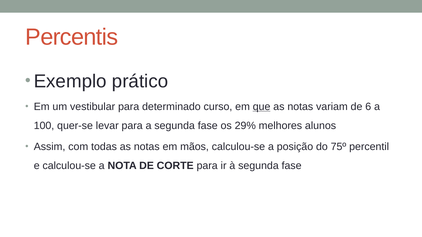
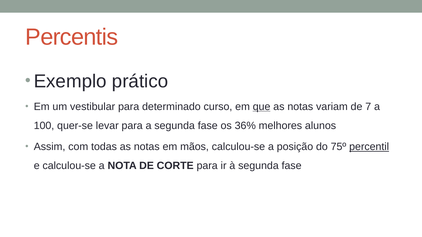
6: 6 -> 7 (368, 107)
29%: 29% -> 36% (245, 126)
percentil underline: none -> present (369, 147)
